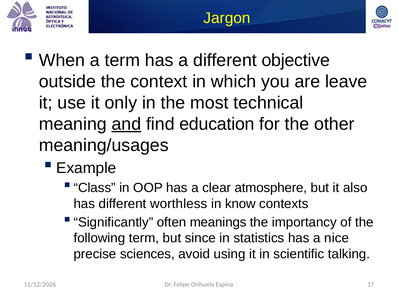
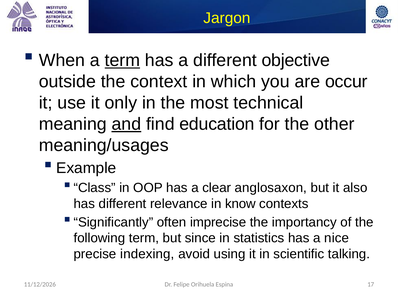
term underline: none -> present (122, 61)
leave: leave -> occur (346, 82)
atmosphere: atmosphere -> anglosaxon (271, 188)
worthless: worthless -> relevance (179, 204)
meanings: meanings -> imprecise (218, 223)
sciences: sciences -> indexing (147, 254)
